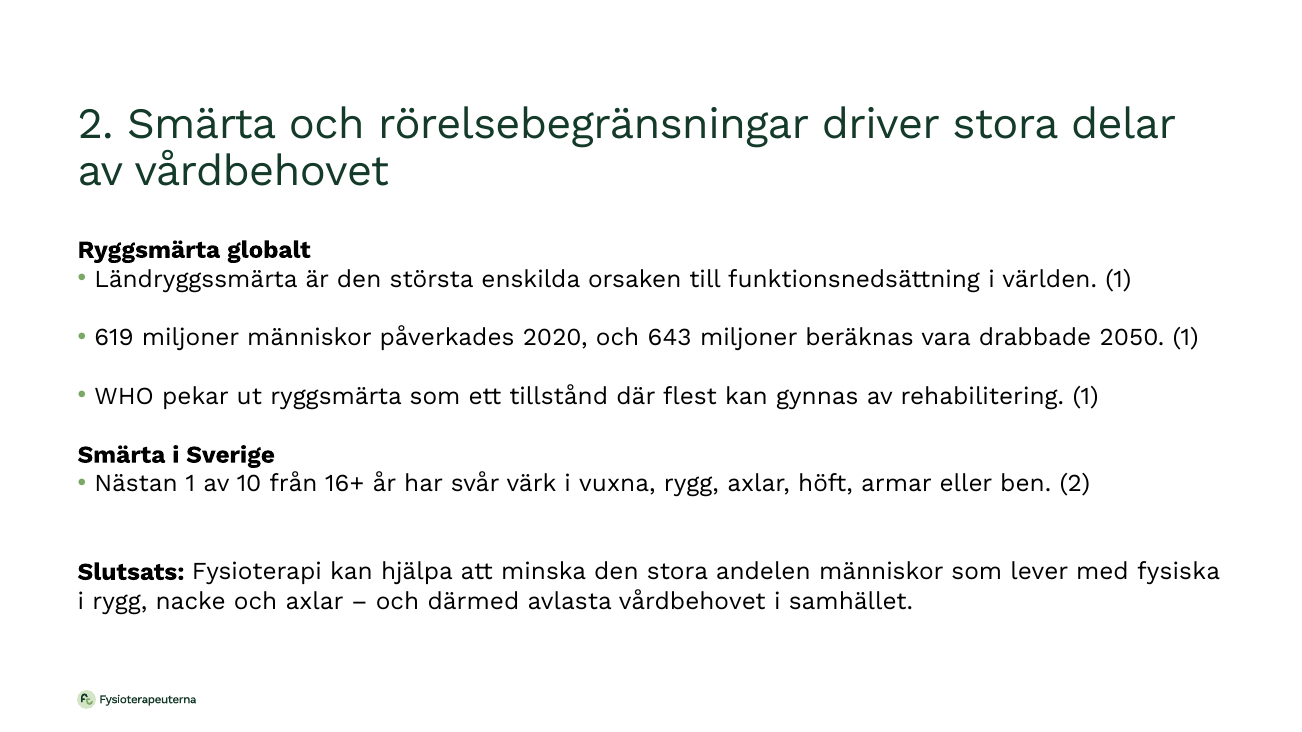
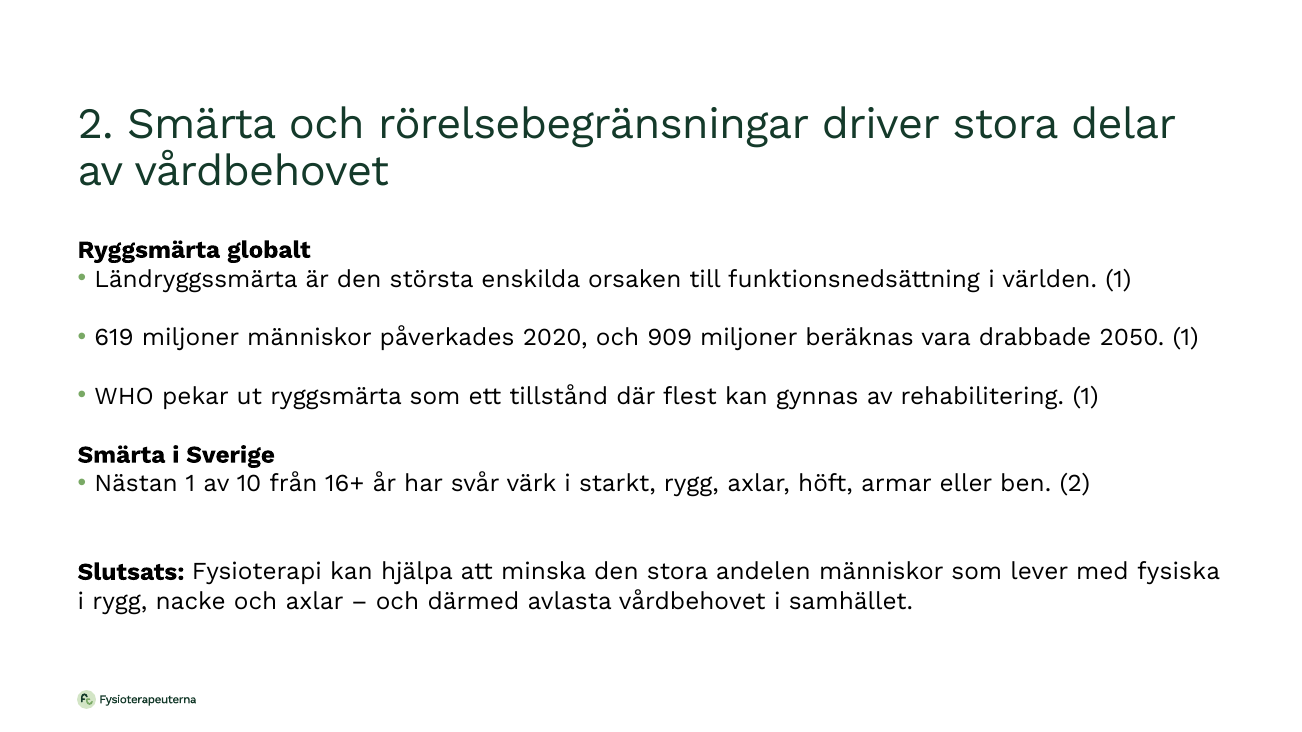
643: 643 -> 909 (670, 338)
vuxna: vuxna -> starkt (617, 484)
